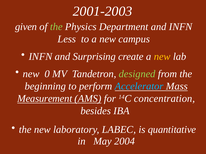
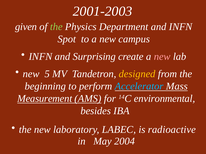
Less: Less -> Spot (67, 39)
new colour: yellow -> pink (162, 57)
0: 0 -> 5 (47, 74)
designed colour: light green -> yellow (137, 74)
concentration: concentration -> environmental (165, 99)
quantitative: quantitative -> radioactive (172, 130)
